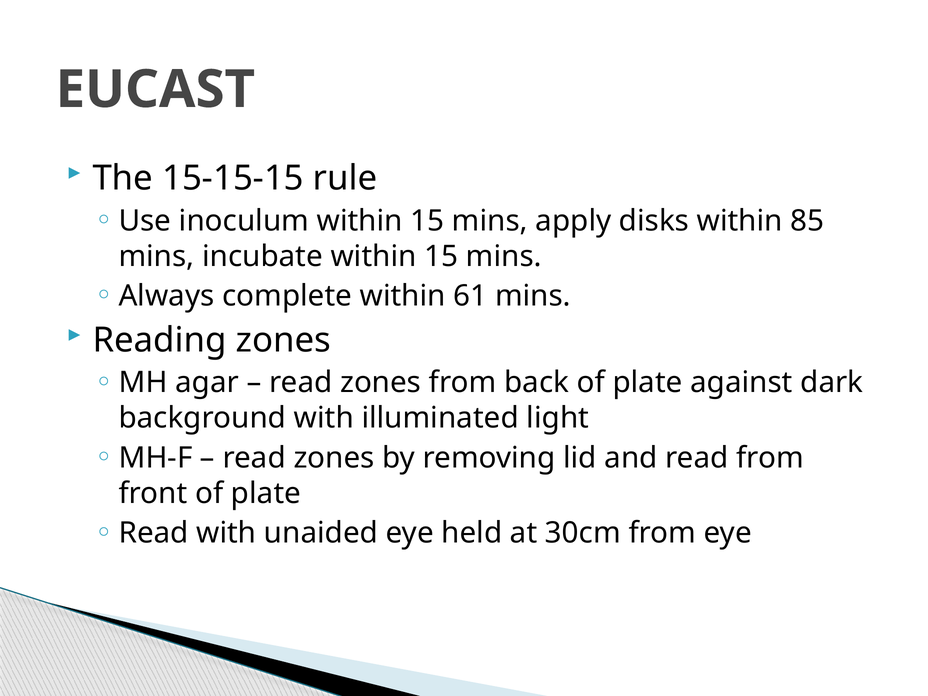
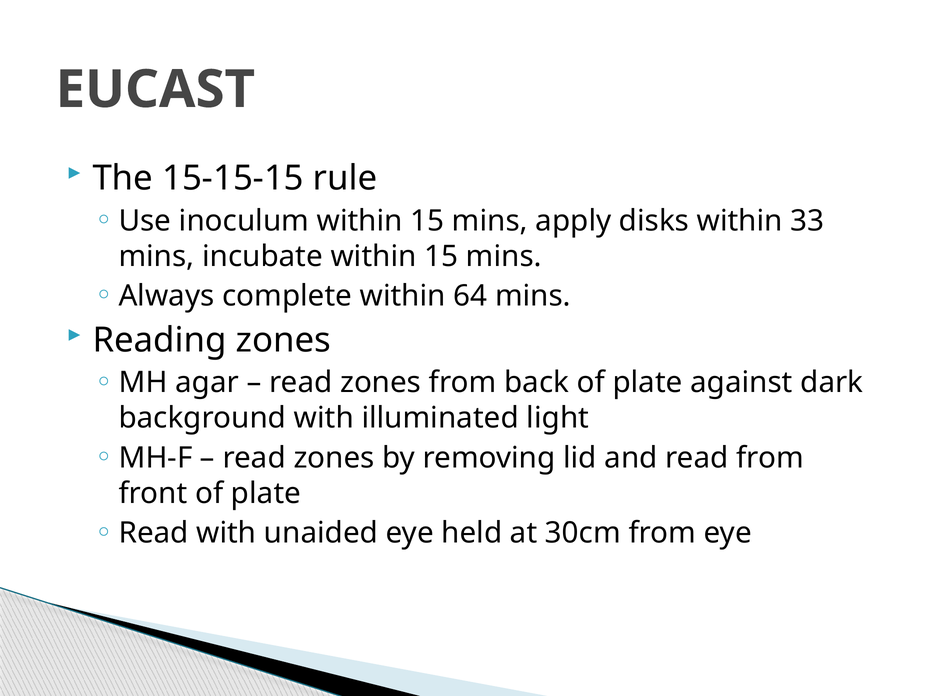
85: 85 -> 33 (807, 221)
61: 61 -> 64 (470, 296)
